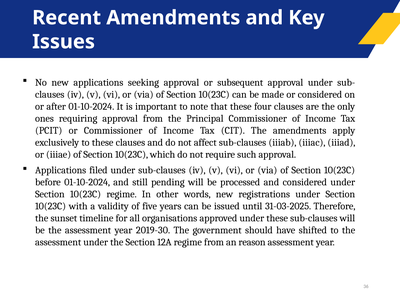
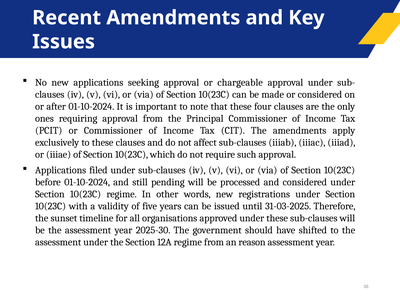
subsequent: subsequent -> chargeable (240, 83)
2019-30: 2019-30 -> 2025-30 (153, 230)
